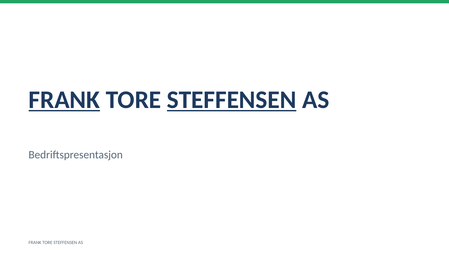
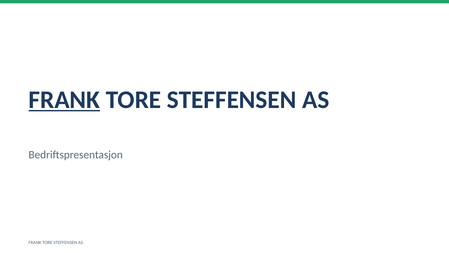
STEFFENSEN underline: present -> none (232, 100)
